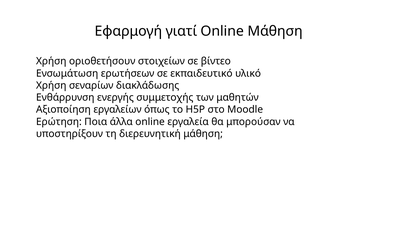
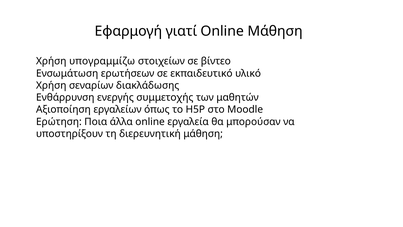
οριοθετήσουν: οριοθετήσουν -> υπογραμμίζω (102, 61)
